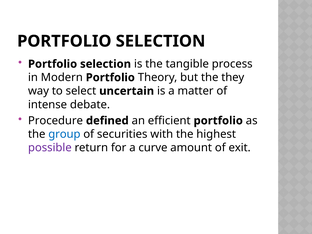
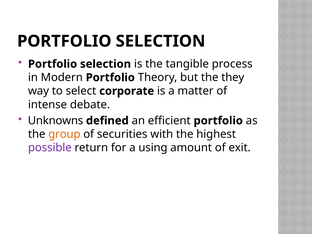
uncertain: uncertain -> corporate (127, 91)
Procedure: Procedure -> Unknowns (56, 121)
group colour: blue -> orange (64, 134)
curve: curve -> using (153, 148)
